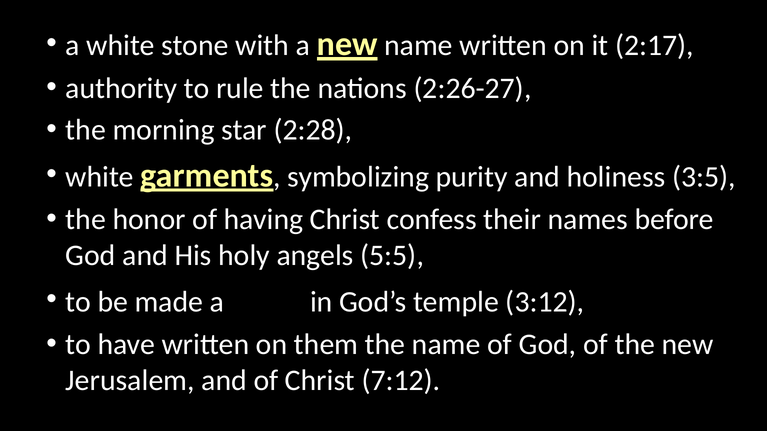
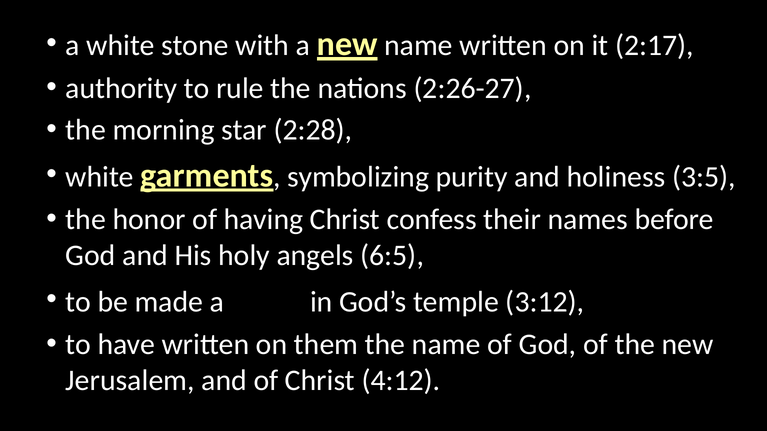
5:5: 5:5 -> 6:5 (392, 255)
7:12: 7:12 -> 4:12 (401, 381)
